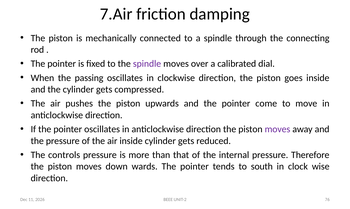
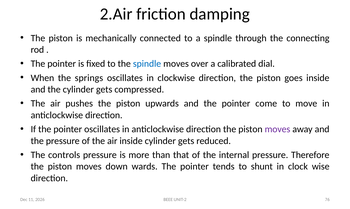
7.Air: 7.Air -> 2.Air (116, 14)
spindle colour: purple -> blue (147, 64)
passing: passing -> springs (89, 78)
south: south -> shunt (262, 166)
